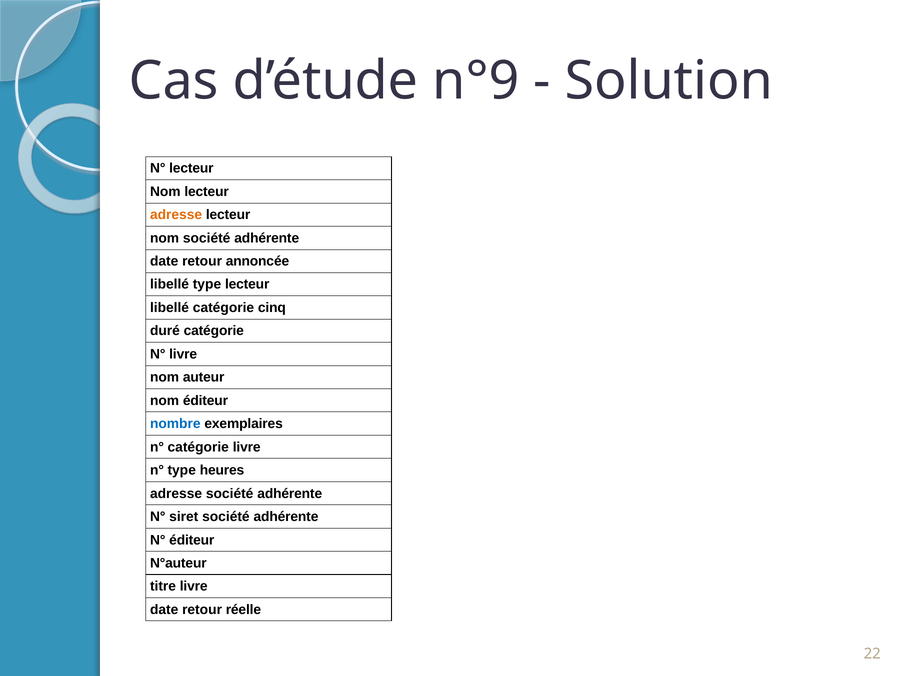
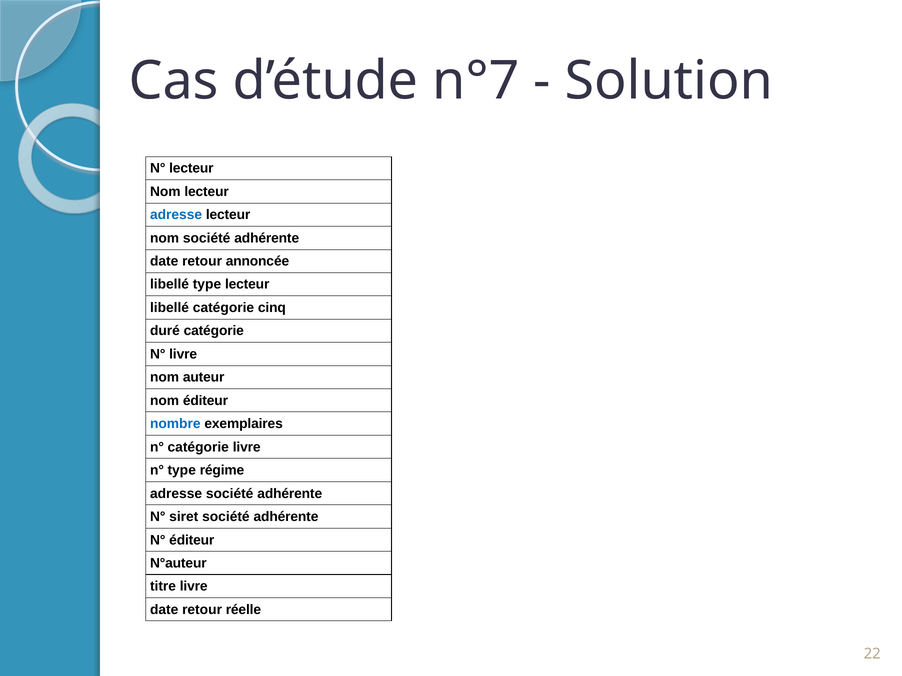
n°9: n°9 -> n°7 (476, 81)
adresse colour: orange -> blue (176, 215)
heures: heures -> régime (222, 471)
